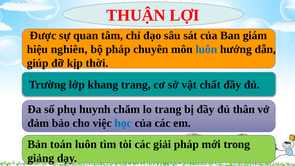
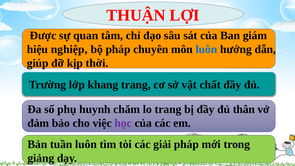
nghiên: nghiên -> nghiệp (69, 49)
học colour: blue -> purple (123, 123)
toán: toán -> tuần (61, 144)
